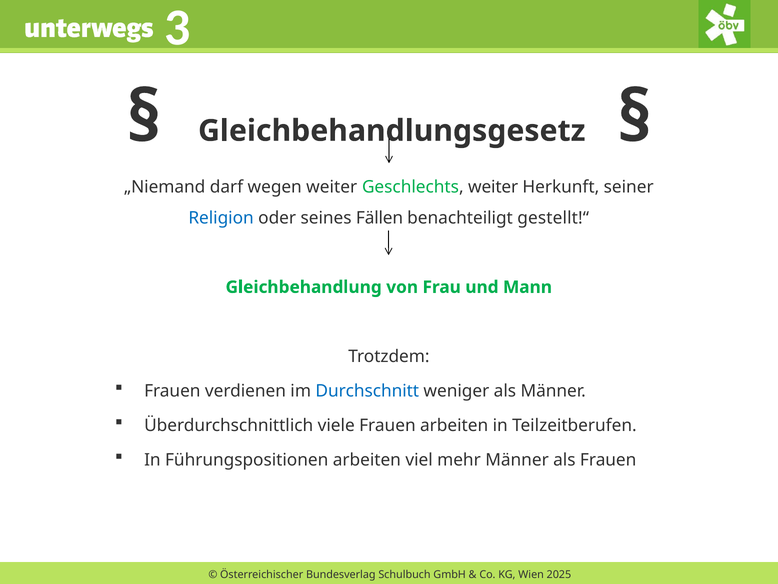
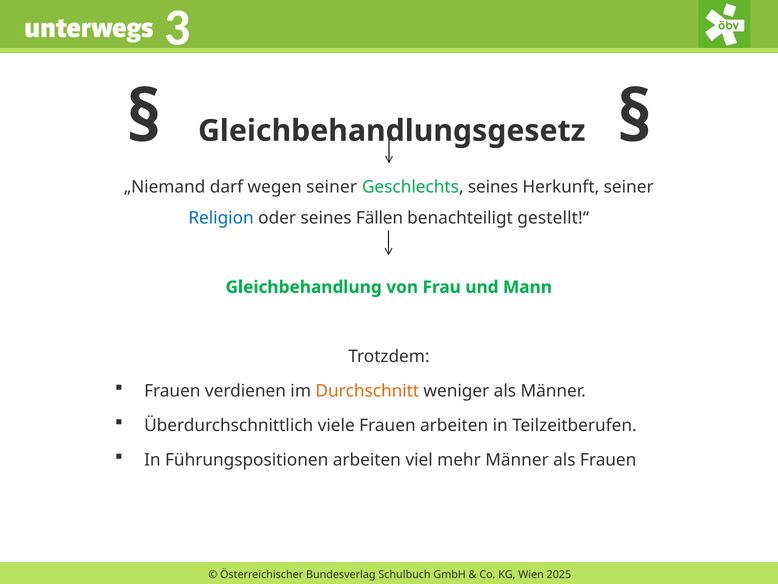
wegen weiter: weiter -> seiner (332, 187)
Geschlechts weiter: weiter -> seines (493, 187)
Durchschnitt colour: blue -> orange (367, 391)
